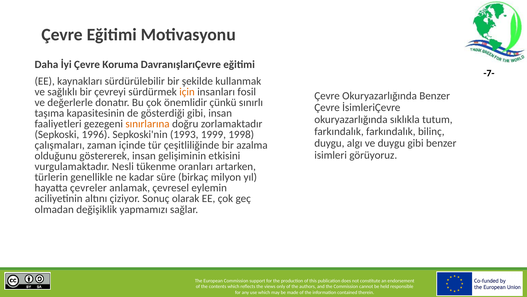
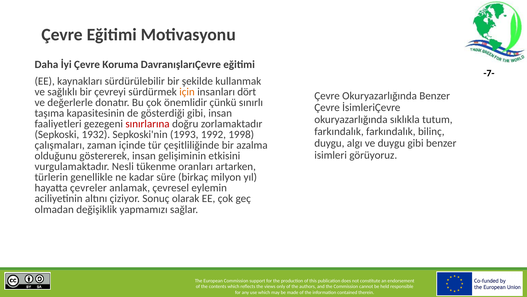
fosil: fosil -> dört (247, 92)
sınırlarına colour: orange -> red (148, 124)
1996: 1996 -> 1932 (96, 134)
1999: 1999 -> 1992 (213, 134)
